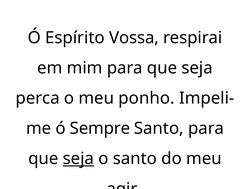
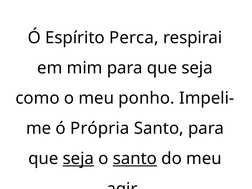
Vossa: Vossa -> Perca (134, 38)
perca: perca -> como (38, 98)
Sempre: Sempre -> Própria (100, 128)
santo underline: none -> present (135, 159)
